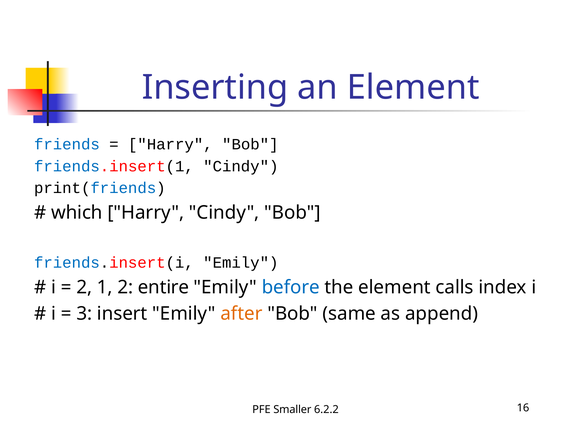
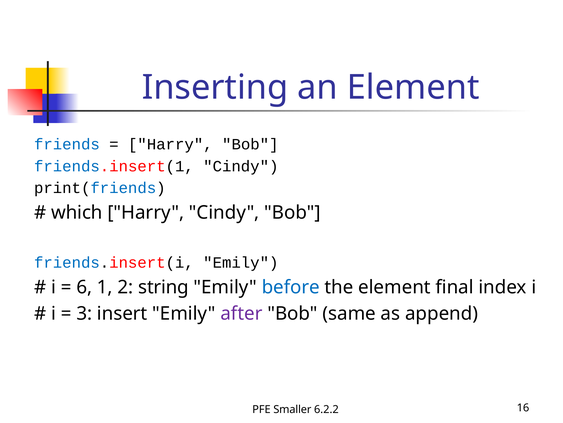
2: 2 -> 6 (84, 287)
entire: entire -> string (164, 287)
calls: calls -> final (455, 287)
after colour: orange -> purple (242, 313)
